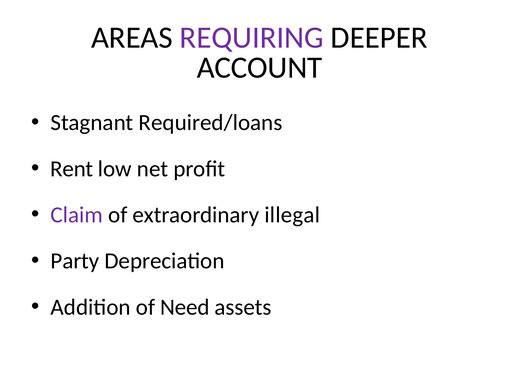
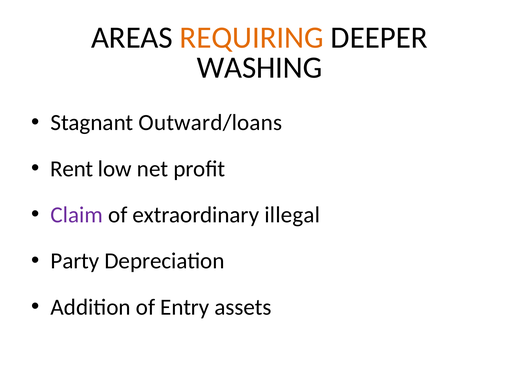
REQUIRING colour: purple -> orange (252, 38)
ACCOUNT: ACCOUNT -> WASHING (260, 68)
Required/loans: Required/loans -> Outward/loans (210, 123)
Need: Need -> Entry (185, 307)
